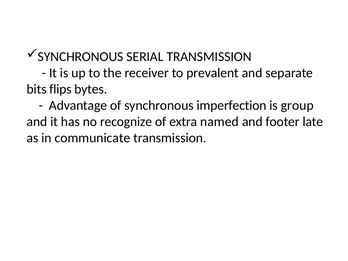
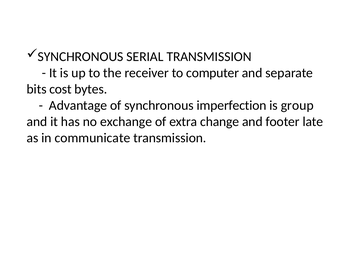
prevalent: prevalent -> computer (213, 73)
flips: flips -> cost (61, 89)
recognize: recognize -> exchange (126, 122)
named: named -> change (220, 122)
